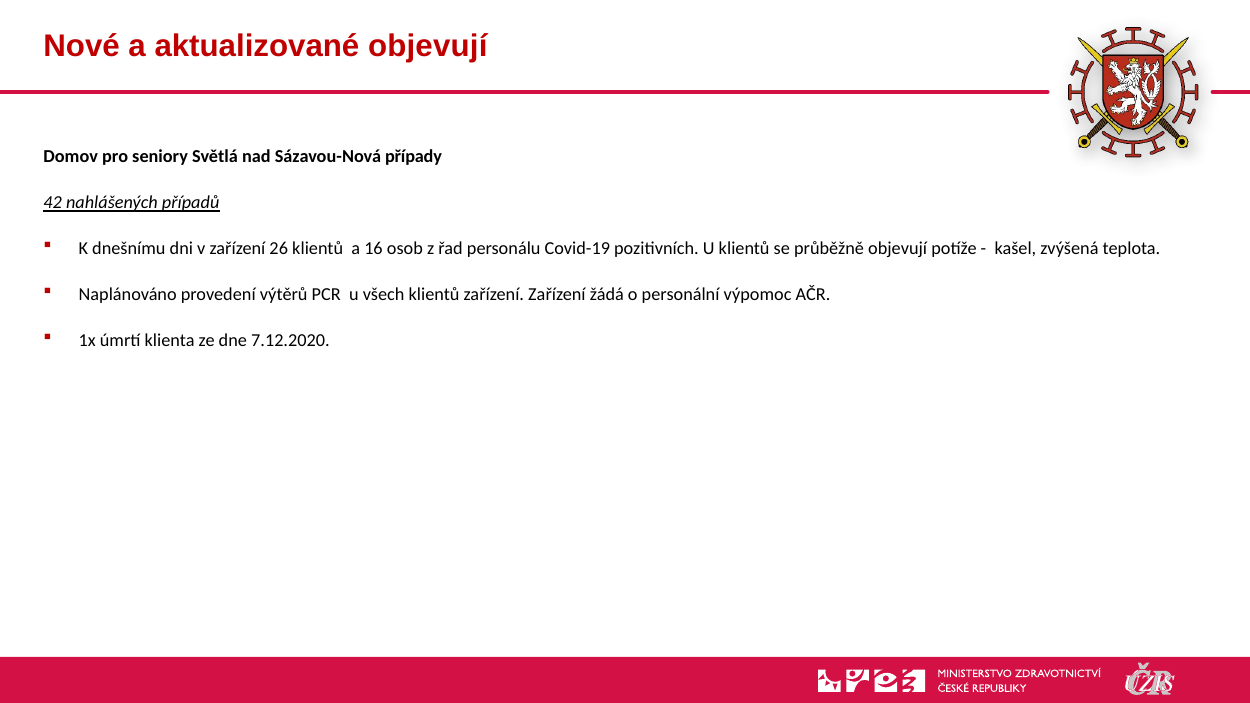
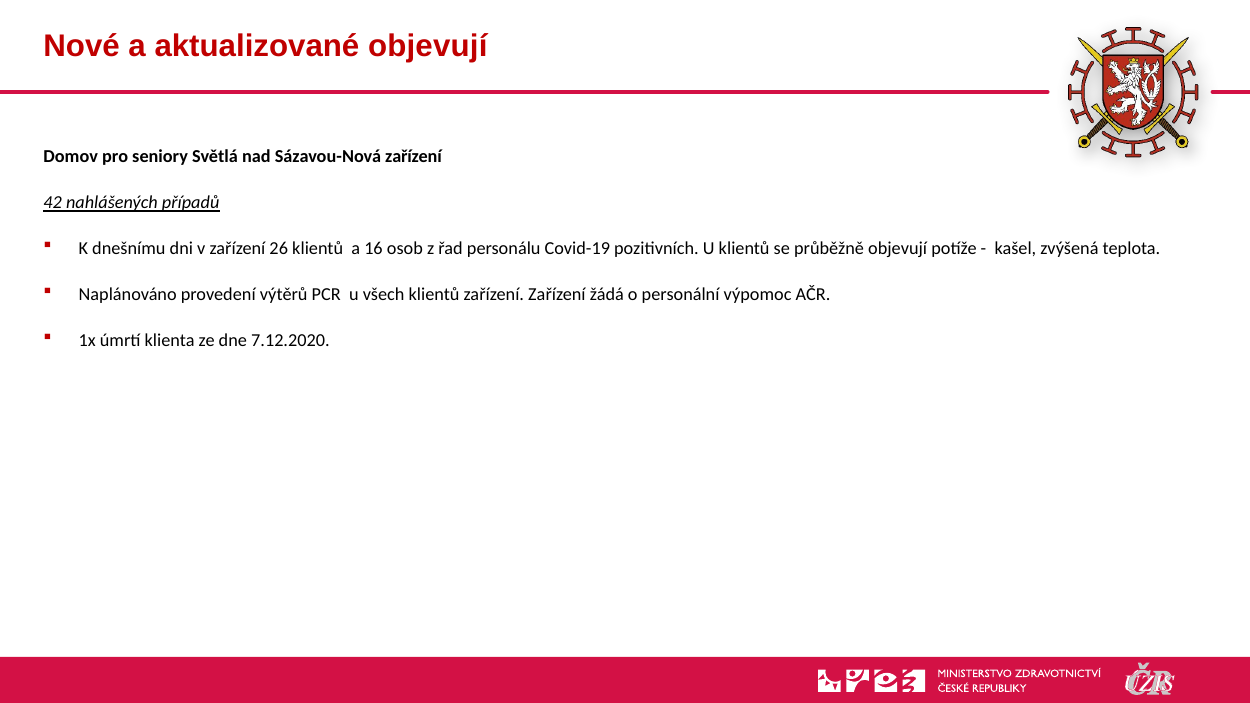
Sázavou-Nová případy: případy -> zařízení (414, 157)
